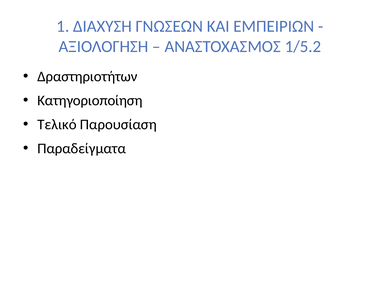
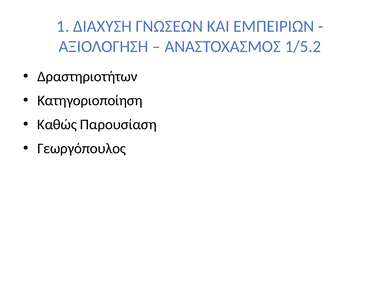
Τελικό: Τελικό -> Καθώς (57, 125)
Παραδείγματα: Παραδείγματα -> Γεωργόπουλος (82, 149)
